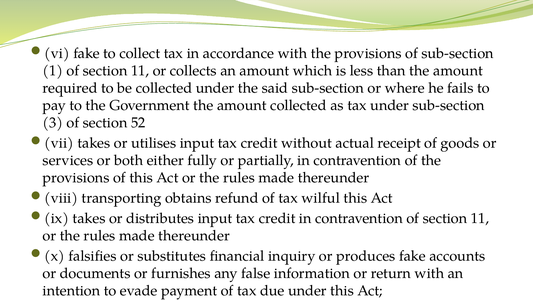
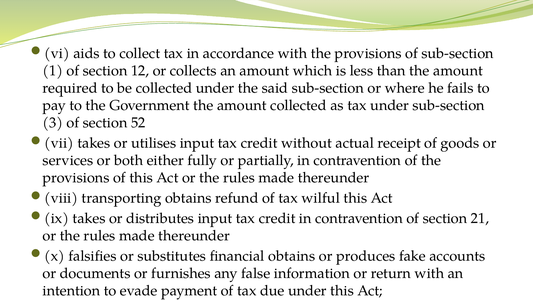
vi fake: fake -> aids (87, 53)
1 of section 11: 11 -> 12 (140, 71)
contravention of section 11: 11 -> 21 (480, 218)
financial inquiry: inquiry -> obtains (292, 256)
